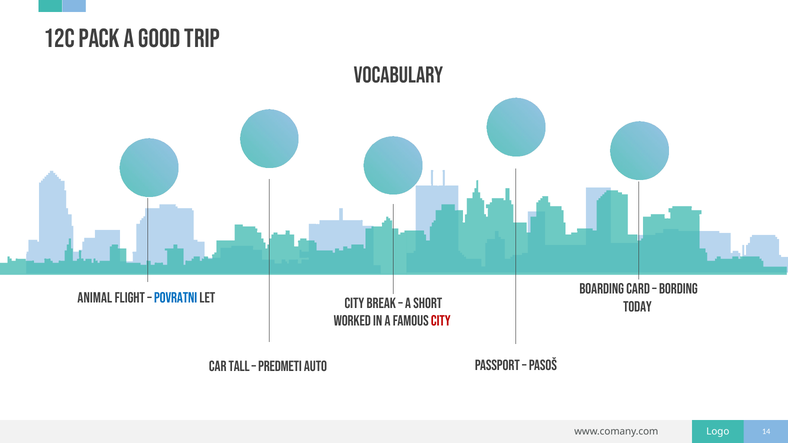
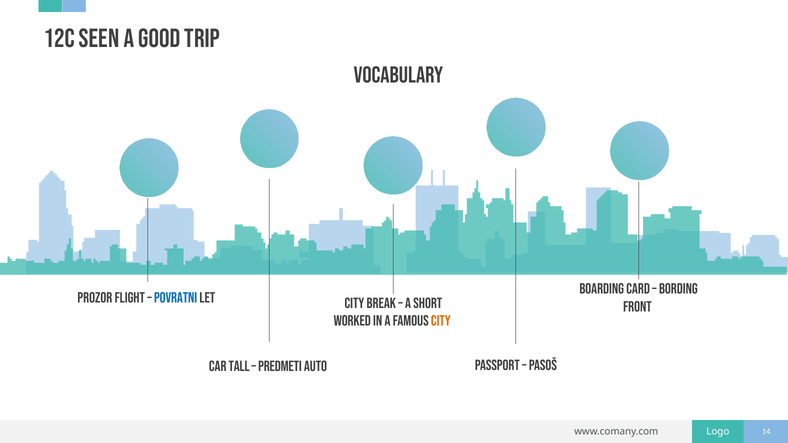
Pack: Pack -> Seen (99, 39)
Animal: Animal -> Prozor (95, 298)
today: today -> front (637, 307)
city colour: red -> orange (441, 321)
